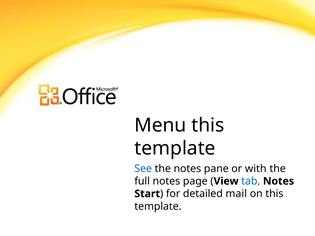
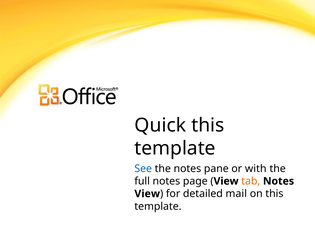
Menu: Menu -> Quick (160, 125)
tab colour: blue -> orange (251, 181)
Start: Start -> View (147, 194)
